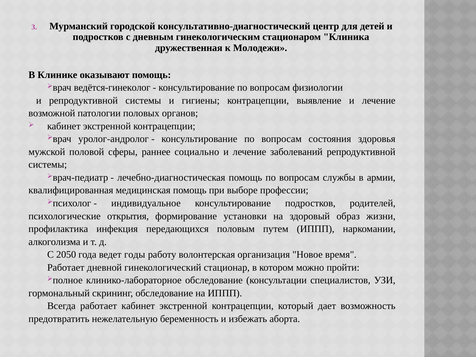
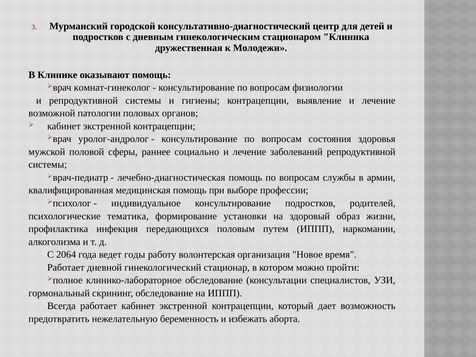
ведётся-гинеколог: ведётся-гинеколог -> комнат-гинеколог (112, 88)
открытия: открытия -> тематика (128, 216)
2050: 2050 -> 2064 (66, 255)
